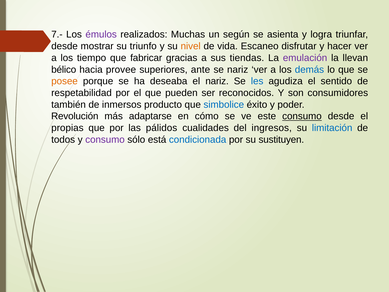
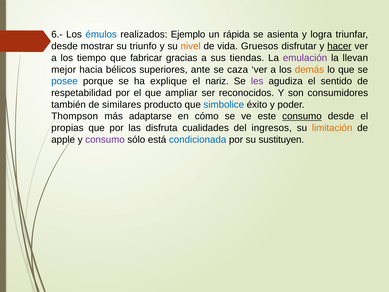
7.-: 7.- -> 6.- (57, 34)
émulos colour: purple -> blue (101, 34)
Muchas: Muchas -> Ejemplo (188, 34)
según: según -> rápida (236, 34)
Escaneo: Escaneo -> Gruesos (260, 46)
hacer underline: none -> present (339, 46)
bélico: bélico -> mejor (64, 69)
provee: provee -> bélicos (121, 69)
se nariz: nariz -> caza (238, 69)
demás colour: blue -> orange (309, 69)
posee colour: orange -> blue (65, 81)
deseaba: deseaba -> explique (169, 81)
les colour: blue -> purple (257, 81)
pueden: pueden -> ampliar (181, 93)
inmersos: inmersos -> similares (122, 105)
Revolución: Revolución -> Thompson (75, 116)
pálidos: pálidos -> disfruta (162, 128)
limitación colour: blue -> orange (332, 128)
todos: todos -> apple (63, 140)
